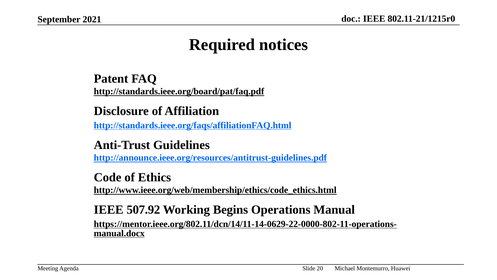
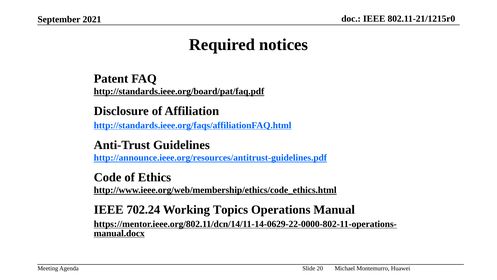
507.92: 507.92 -> 702.24 (143, 209)
Begins: Begins -> Topics (231, 209)
